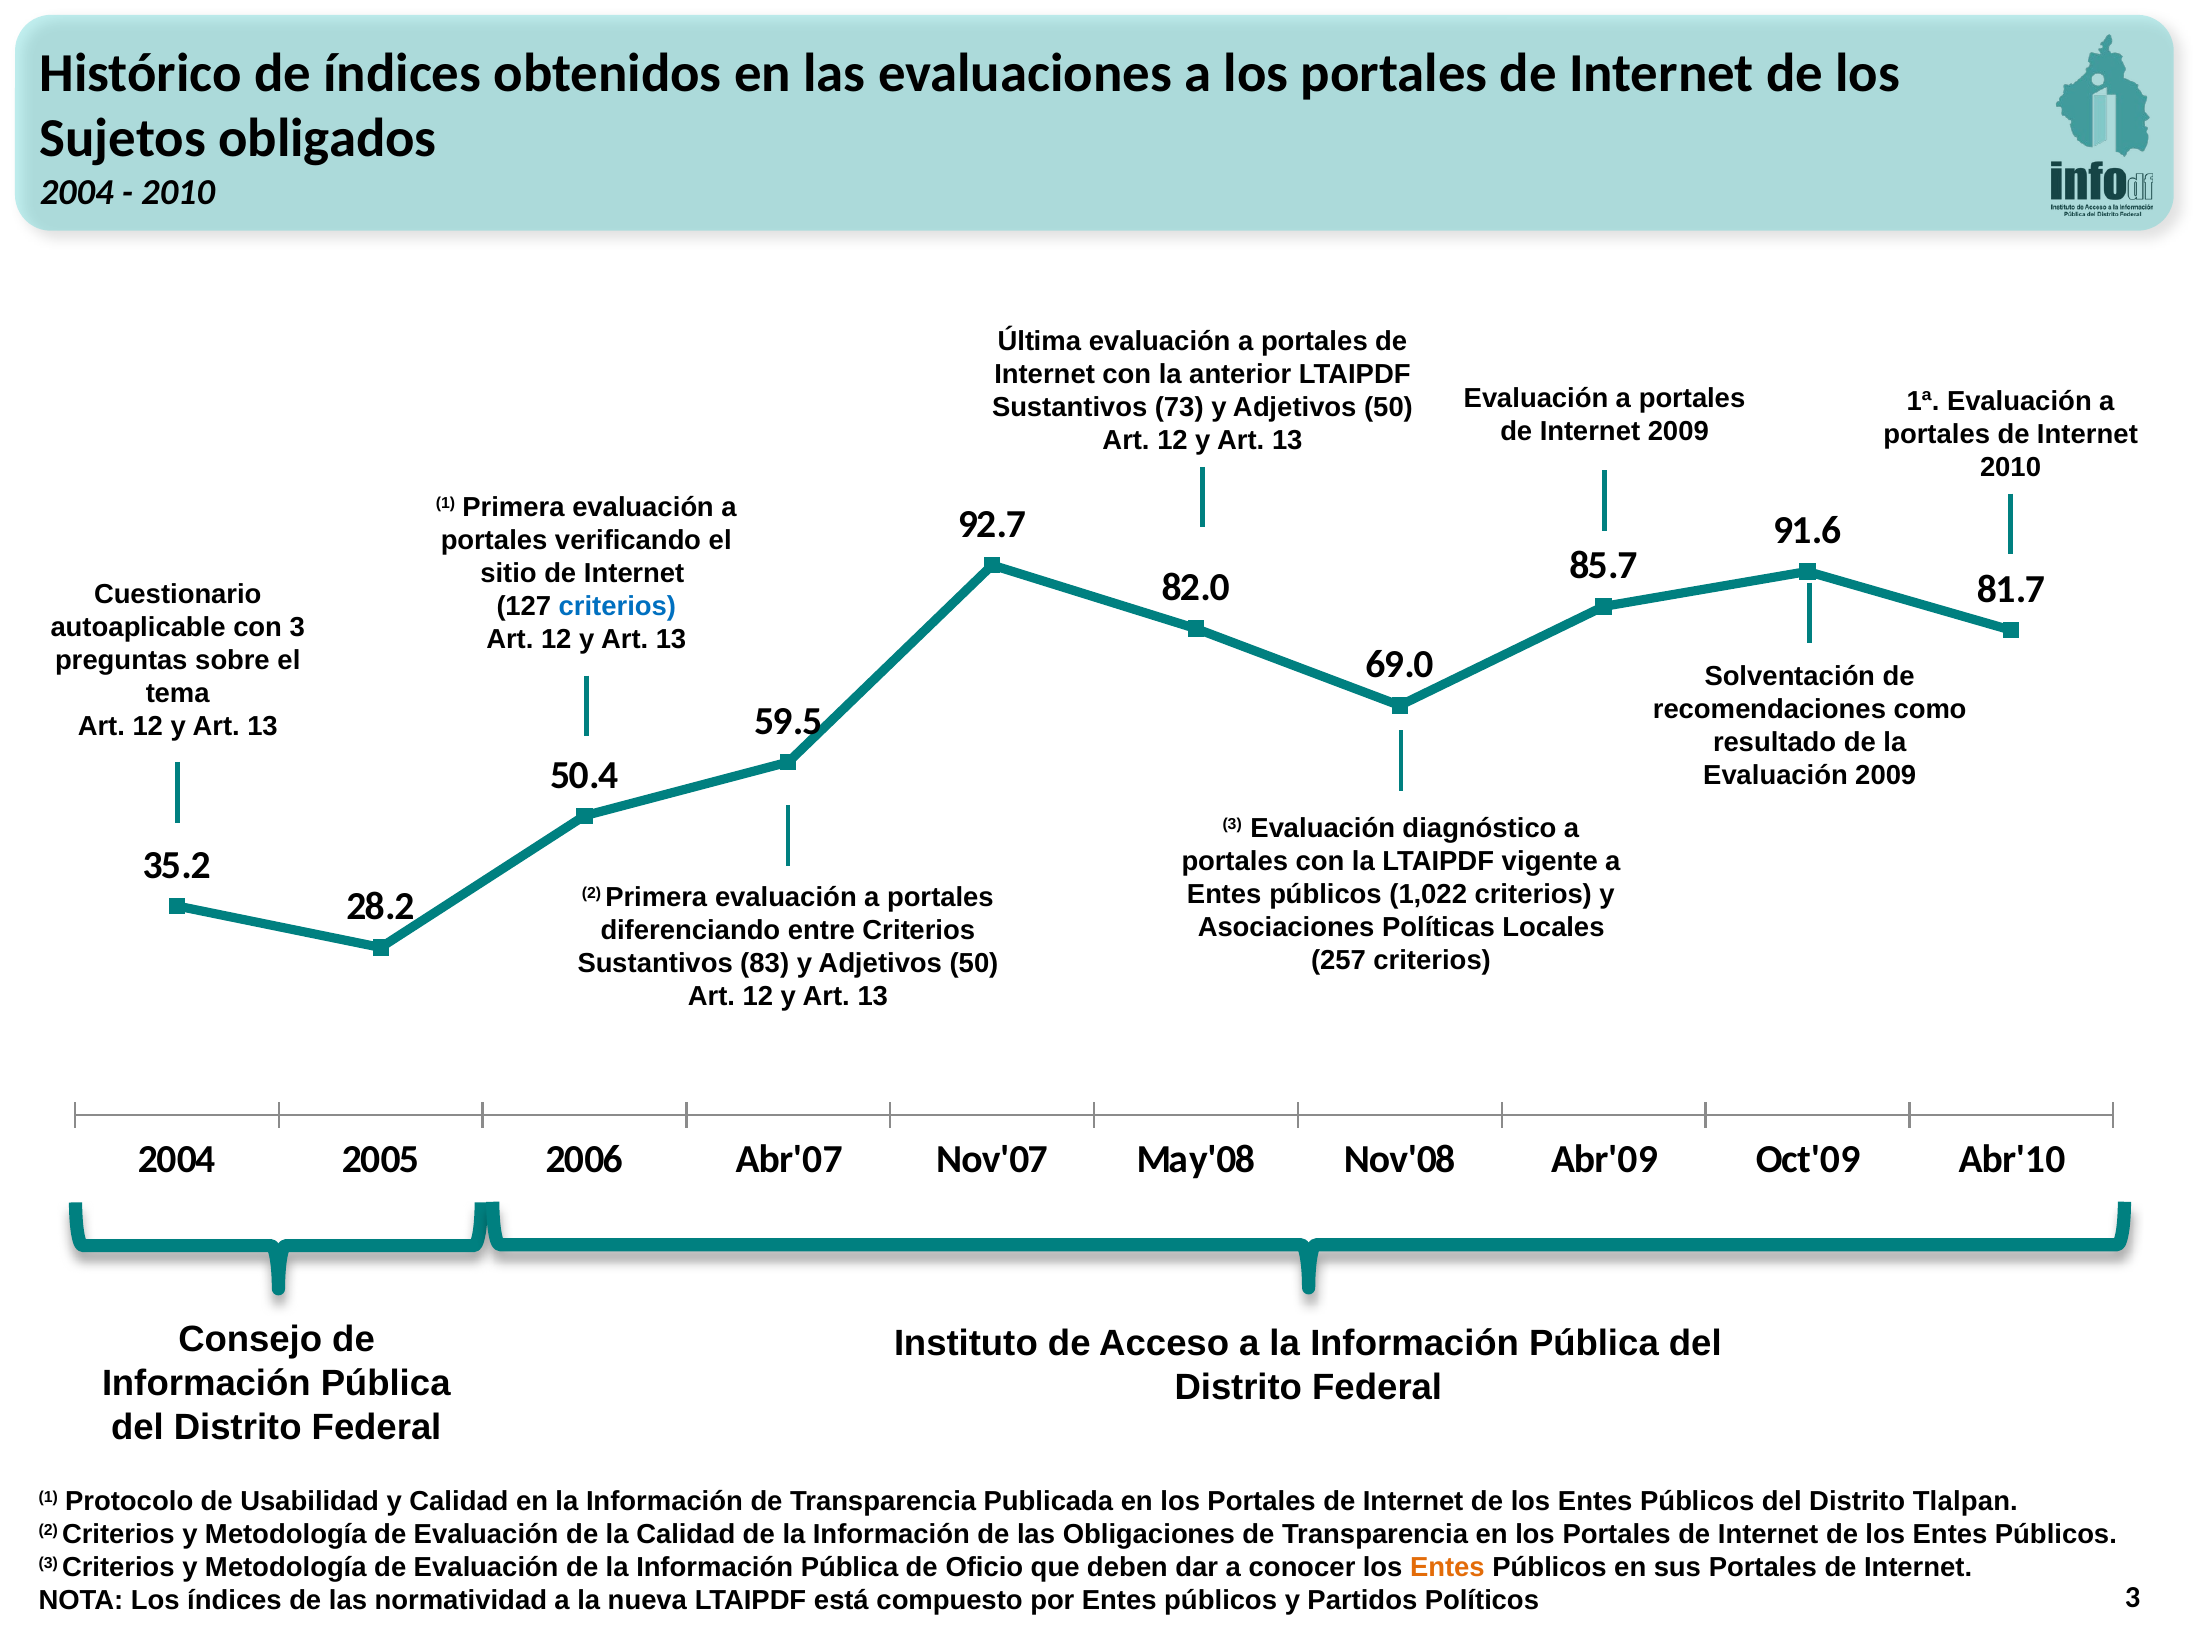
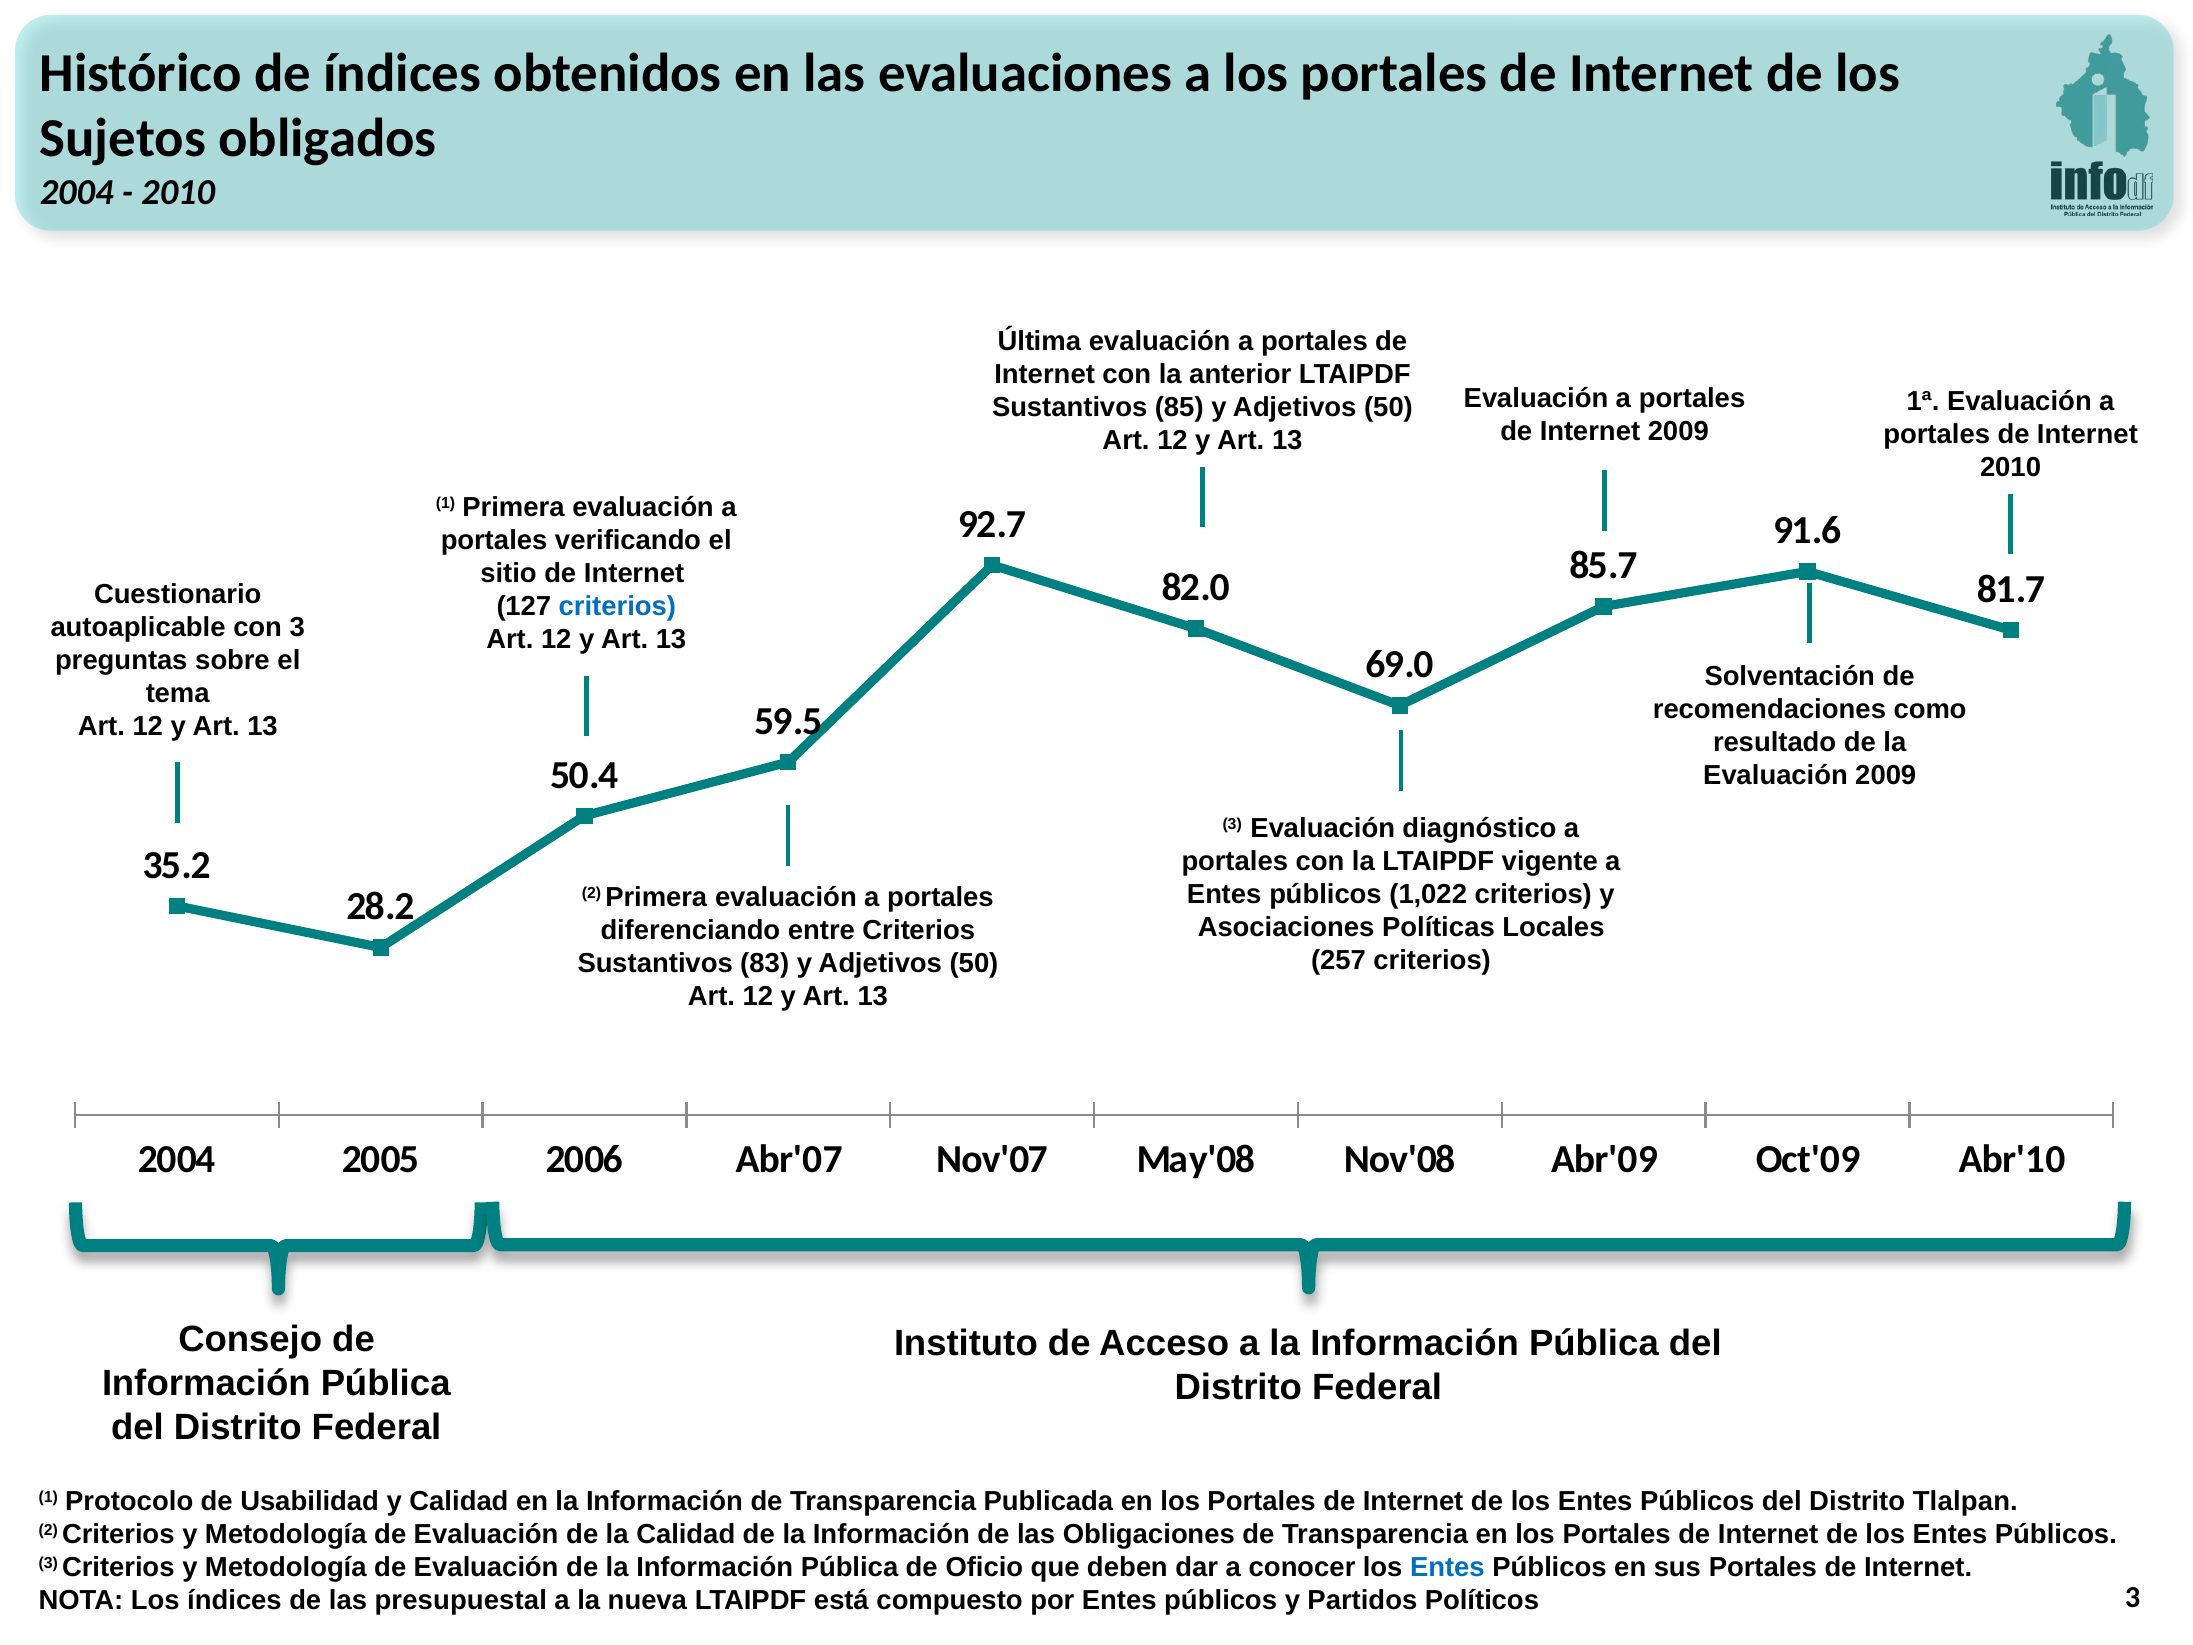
73: 73 -> 85 (1179, 407)
Entes colour: orange -> blue (1447, 1567)
normatividad: normatividad -> presupuestal (461, 1600)
